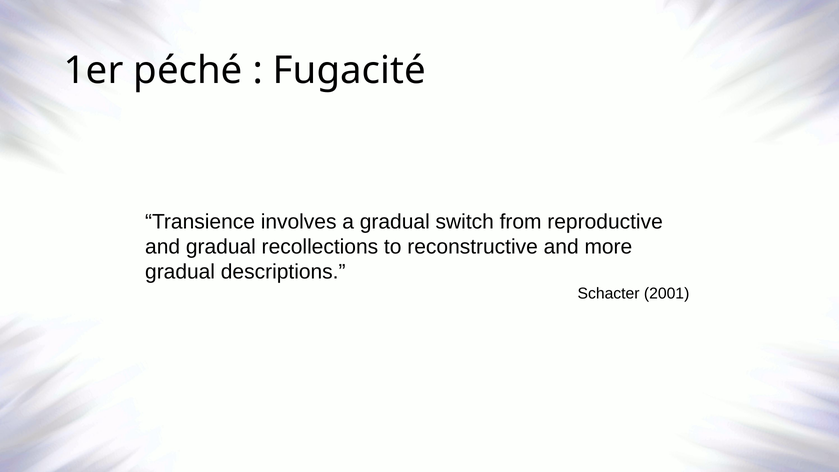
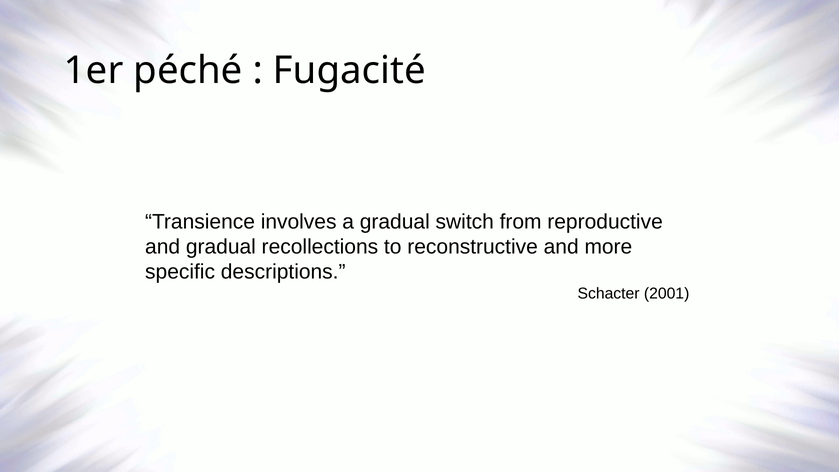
gradual: gradual -> specific (180, 272)
